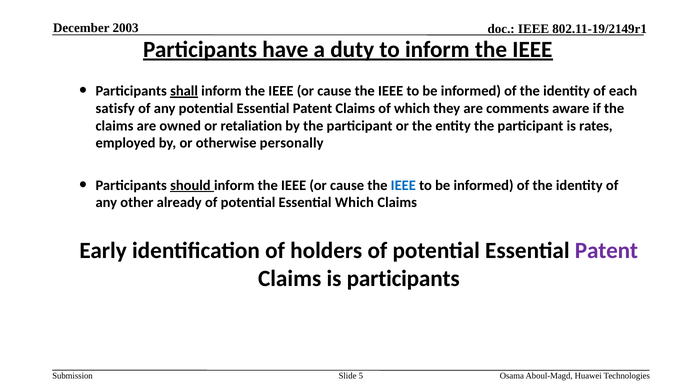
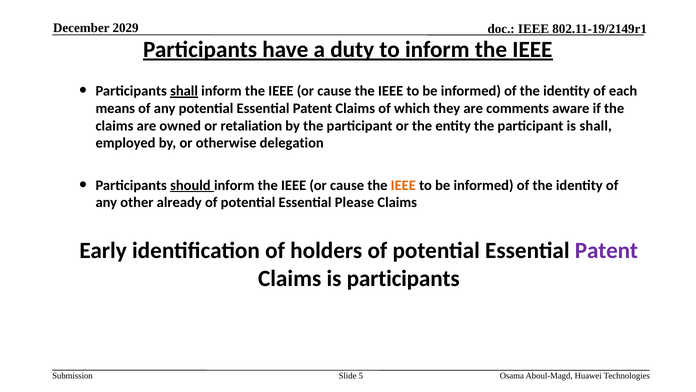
2003: 2003 -> 2029 (126, 28)
satisfy: satisfy -> means (115, 108)
is rates: rates -> shall (596, 126)
personally: personally -> delegation (292, 143)
IEEE colour: blue -> orange (403, 185)
Essential Which: Which -> Please (354, 202)
